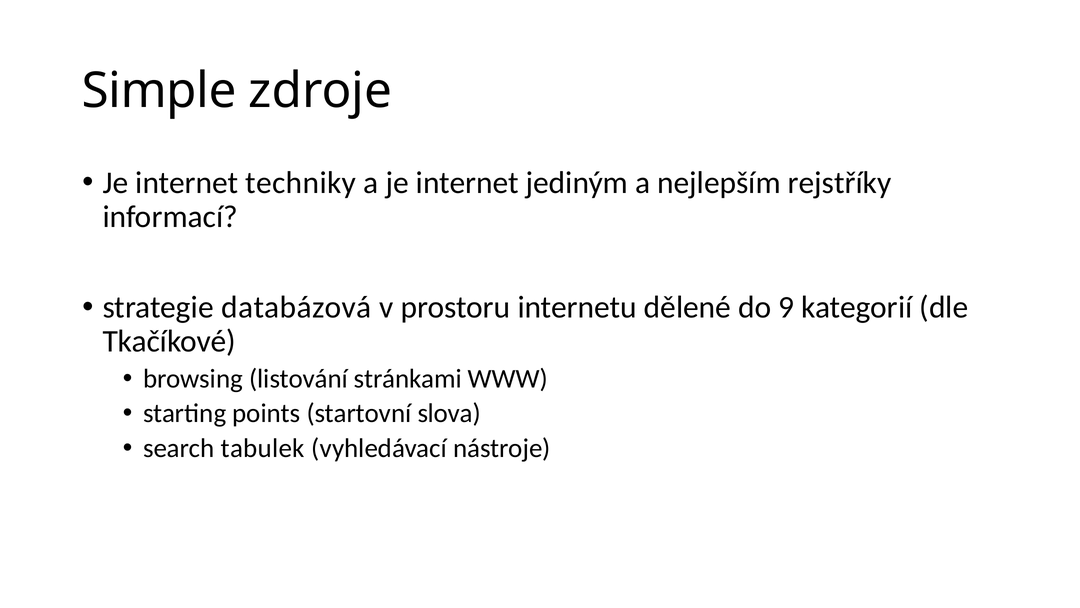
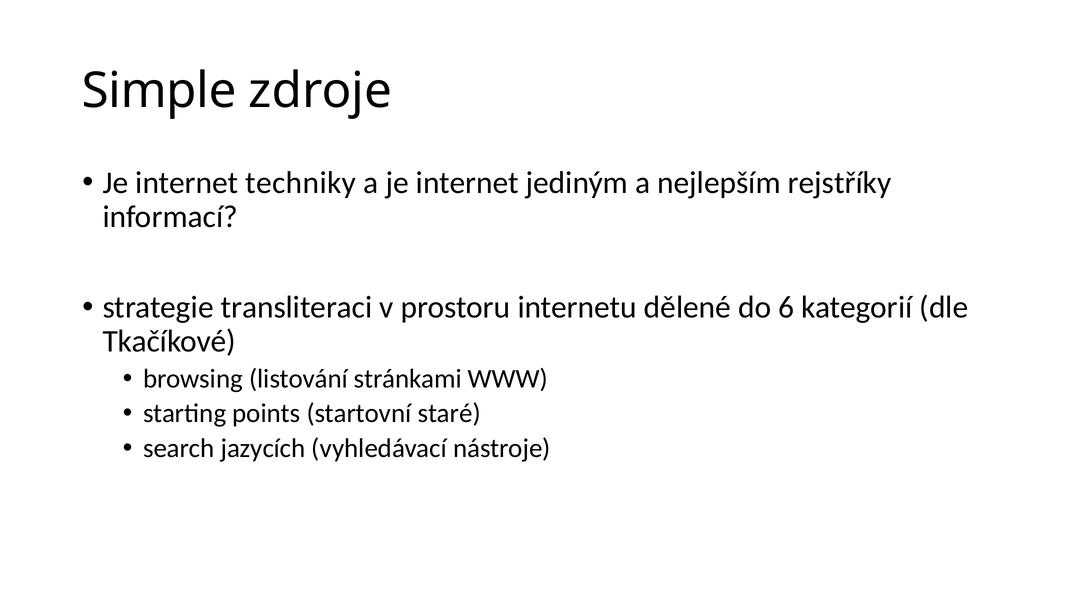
databázová: databázová -> transliteraci (297, 307)
9: 9 -> 6 (786, 307)
slova: slova -> staré (449, 413)
tabulek: tabulek -> jazycích (263, 448)
